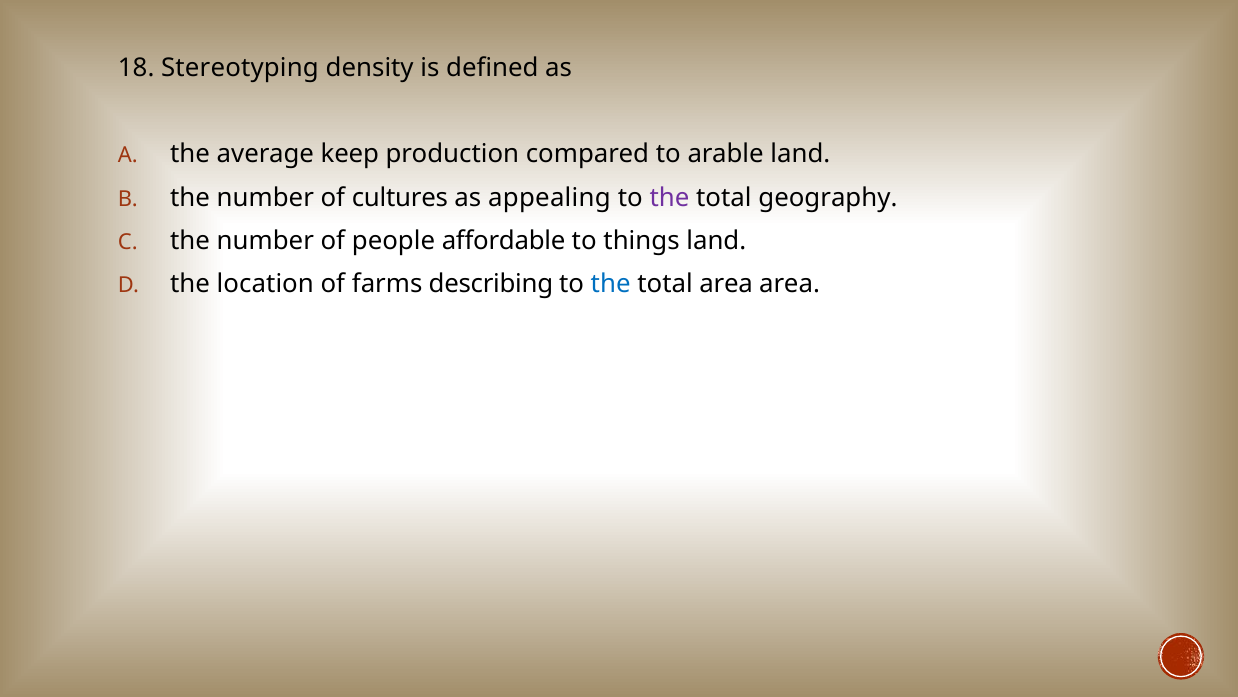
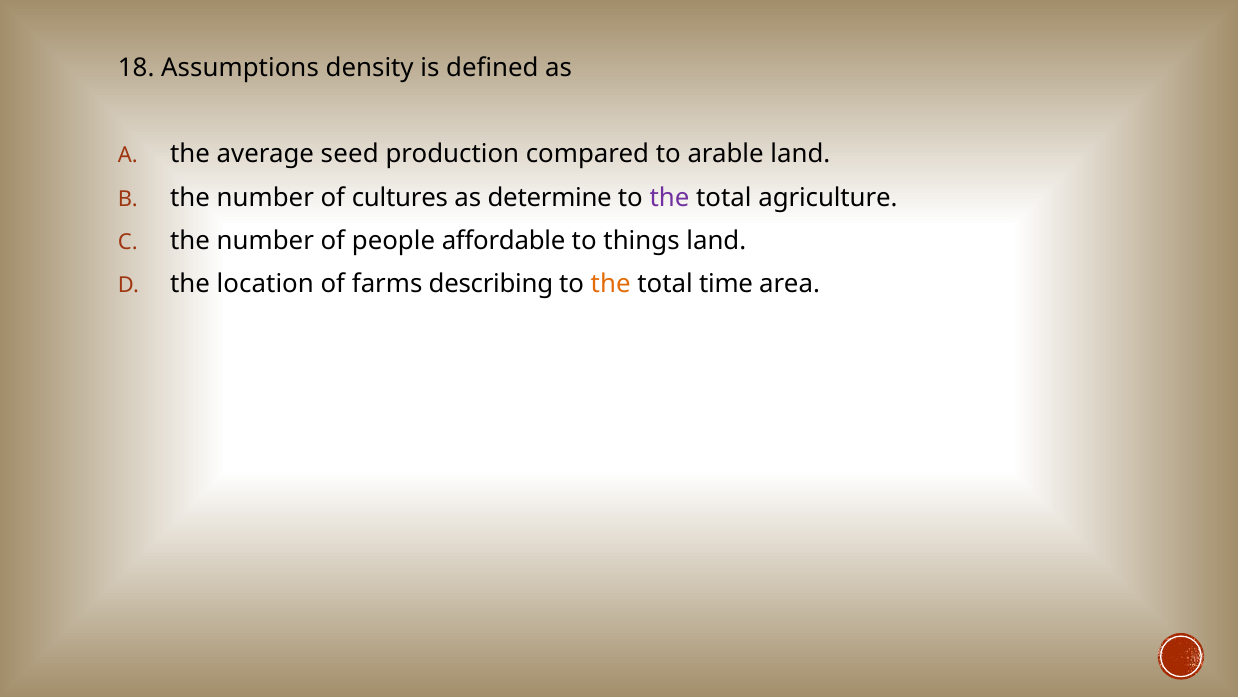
Stereotyping: Stereotyping -> Assumptions (240, 68)
keep: keep -> seed (350, 154)
appealing: appealing -> determine (550, 198)
geography: geography -> agriculture (828, 198)
the colour: blue -> orange (611, 284)
total area: area -> time (726, 284)
